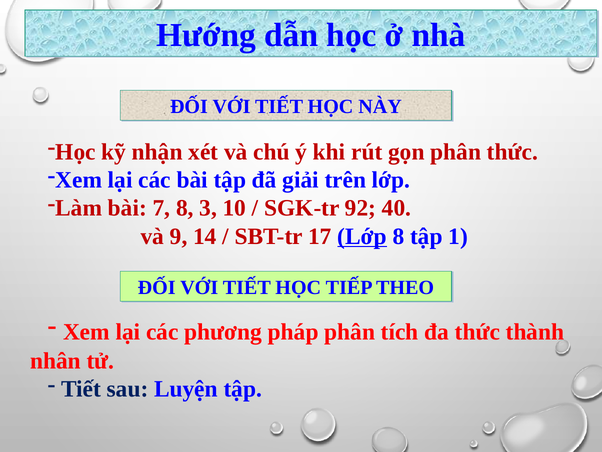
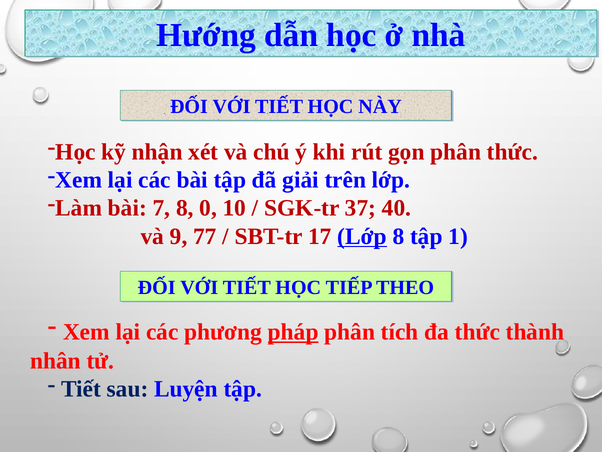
3: 3 -> 0 (208, 208)
92: 92 -> 37 (361, 208)
14: 14 -> 77 (205, 236)
pháp underline: none -> present (293, 332)
